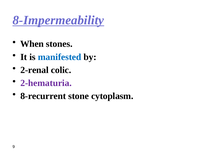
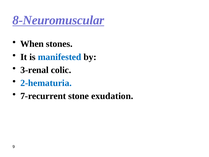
8-Impermeability: 8-Impermeability -> 8-Neuromuscular (58, 20)
2-renal: 2-renal -> 3-renal (34, 70)
2-hematuria colour: purple -> blue (46, 83)
8-recurrent: 8-recurrent -> 7-recurrent (43, 96)
cytoplasm: cytoplasm -> exudation (112, 96)
